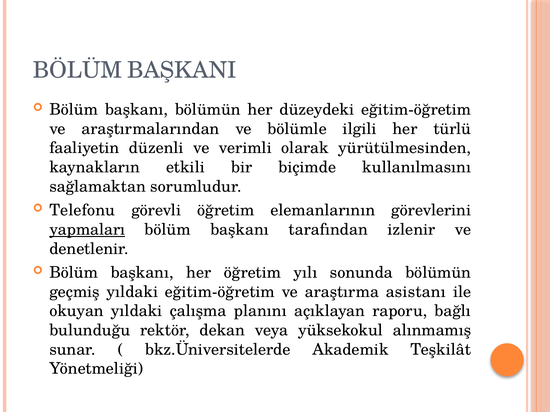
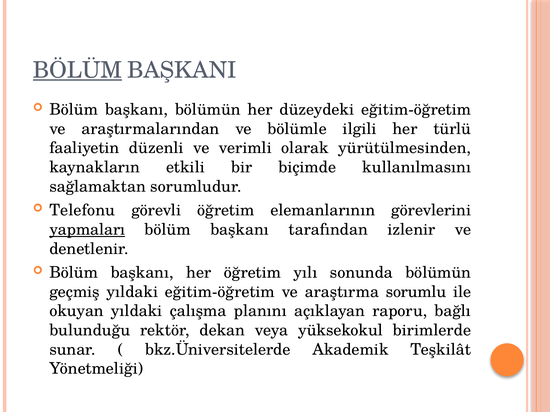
BÖLÜM underline: none -> present (78, 70)
asistanı: asistanı -> sorumlu (416, 292)
alınmamış: alınmamış -> birimlerde (432, 331)
